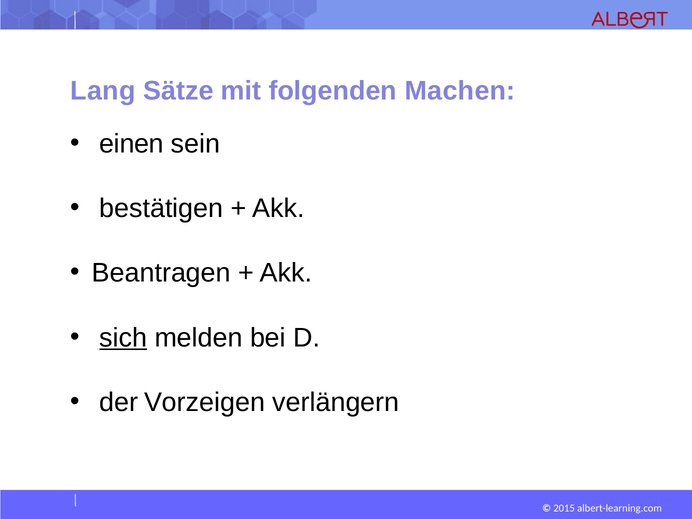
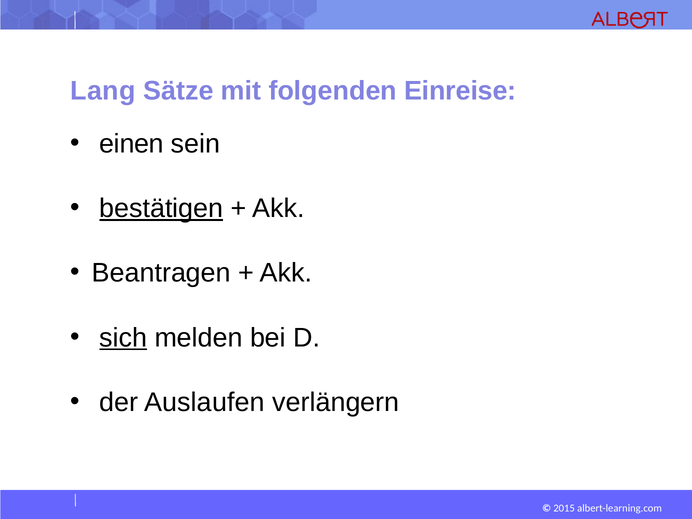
Machen: Machen -> Einreise (460, 91)
bestätigen underline: none -> present (161, 208)
Vorzeigen: Vorzeigen -> Auslaufen (204, 402)
